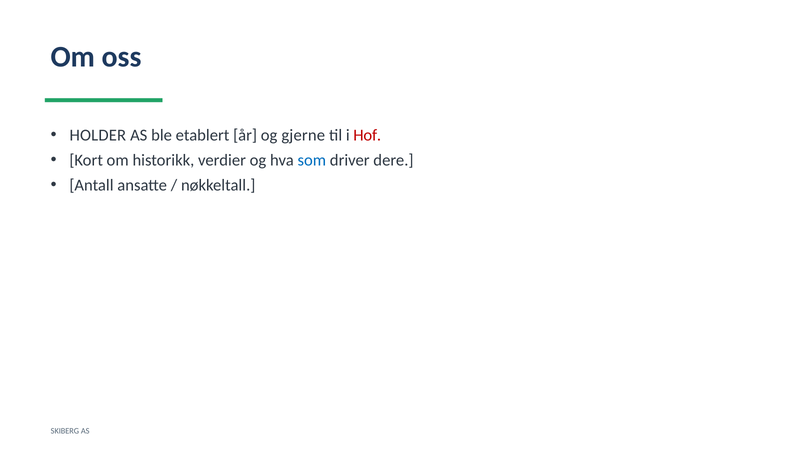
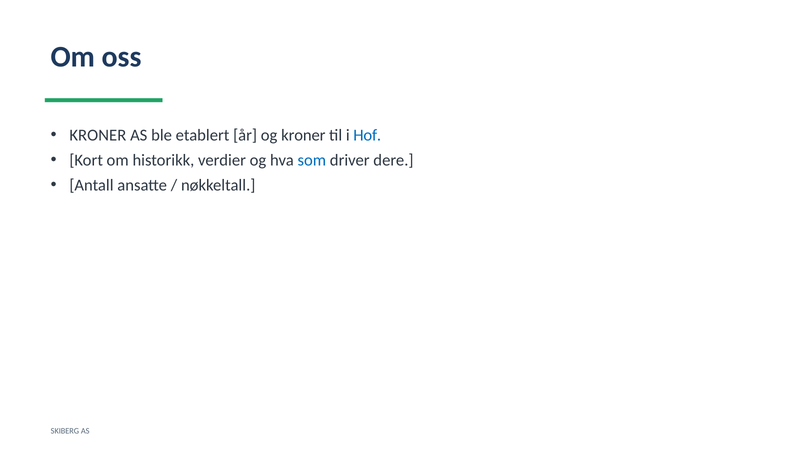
HOLDER: HOLDER -> KRONER (98, 135)
og gjerne: gjerne -> kroner (303, 135)
Hof colour: red -> blue (367, 135)
